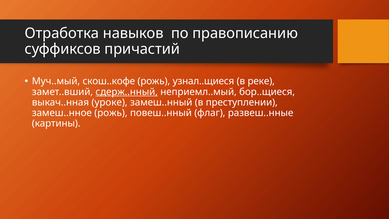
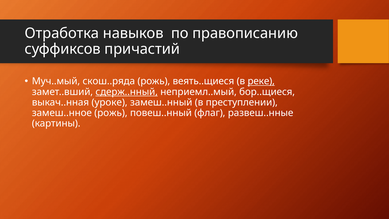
скош..кофе: скош..кофе -> скош..ряда (109, 81)
узнал..щиеся: узнал..щиеся -> веять..щиеся (203, 81)
реке underline: none -> present (261, 81)
